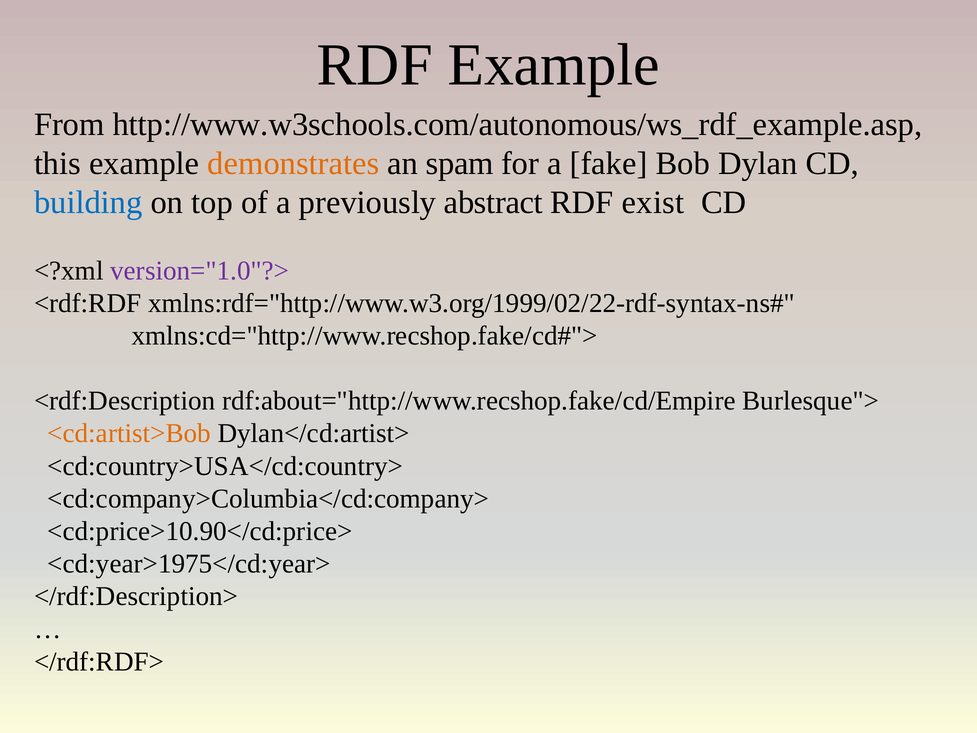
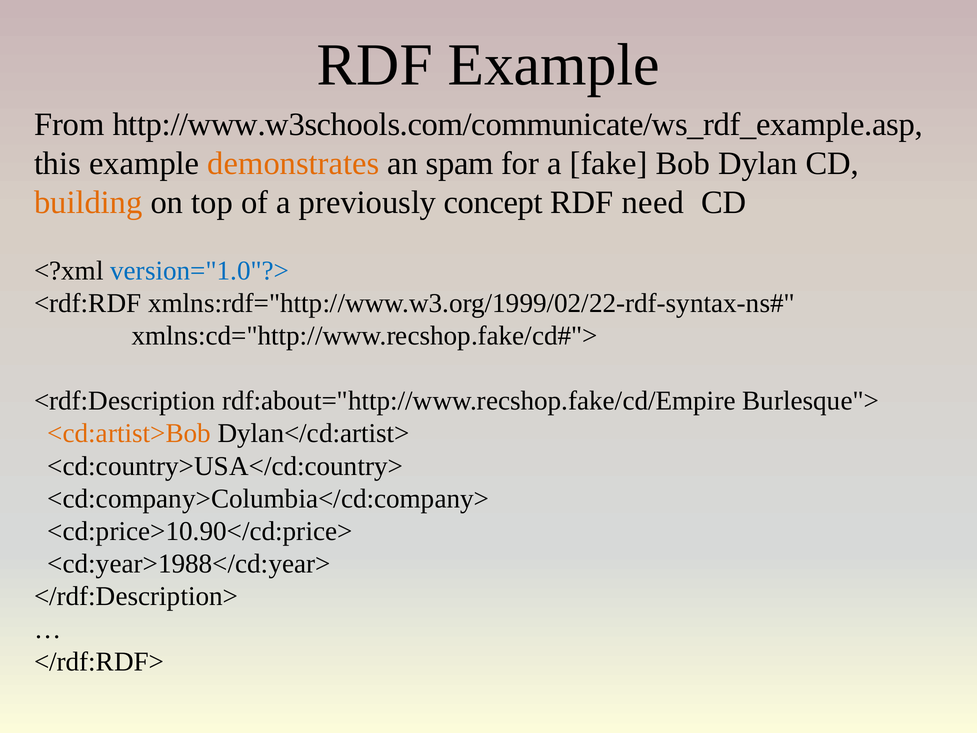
http://www.w3schools.com/autonomous/ws_rdf_example.asp: http://www.w3schools.com/autonomous/ws_rdf_example.asp -> http://www.w3schools.com/communicate/ws_rdf_example.asp (518, 124)
building colour: blue -> orange (88, 202)
abstract: abstract -> concept (493, 202)
exist: exist -> need (653, 202)
version="1.0"?> colour: purple -> blue (200, 270)
<cd:year>1975</cd:year>: <cd:year>1975</cd:year> -> <cd:year>1988</cd:year> (189, 564)
